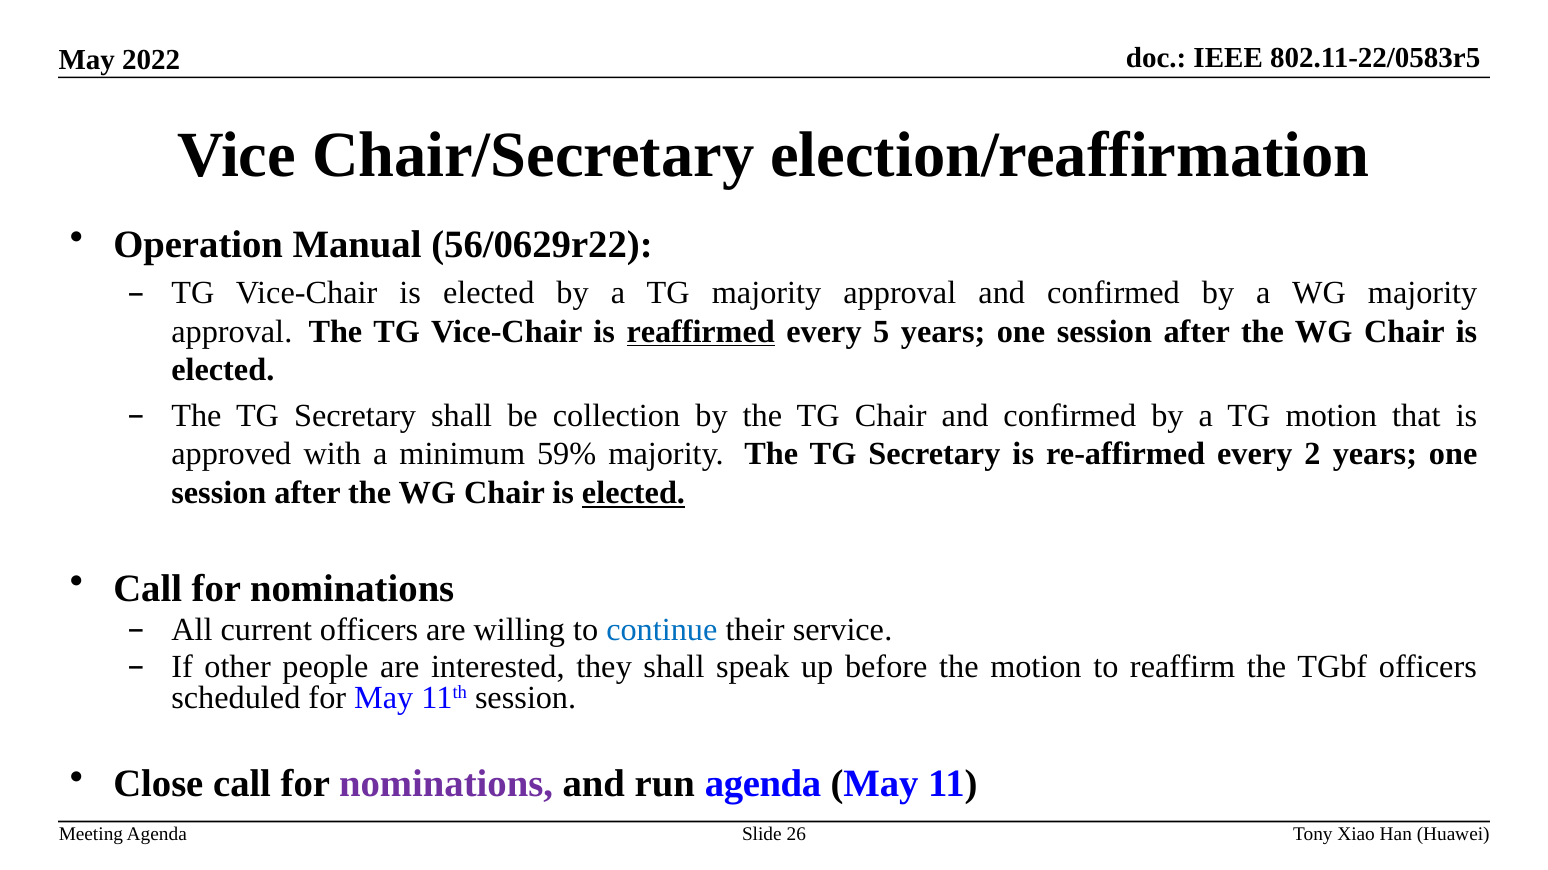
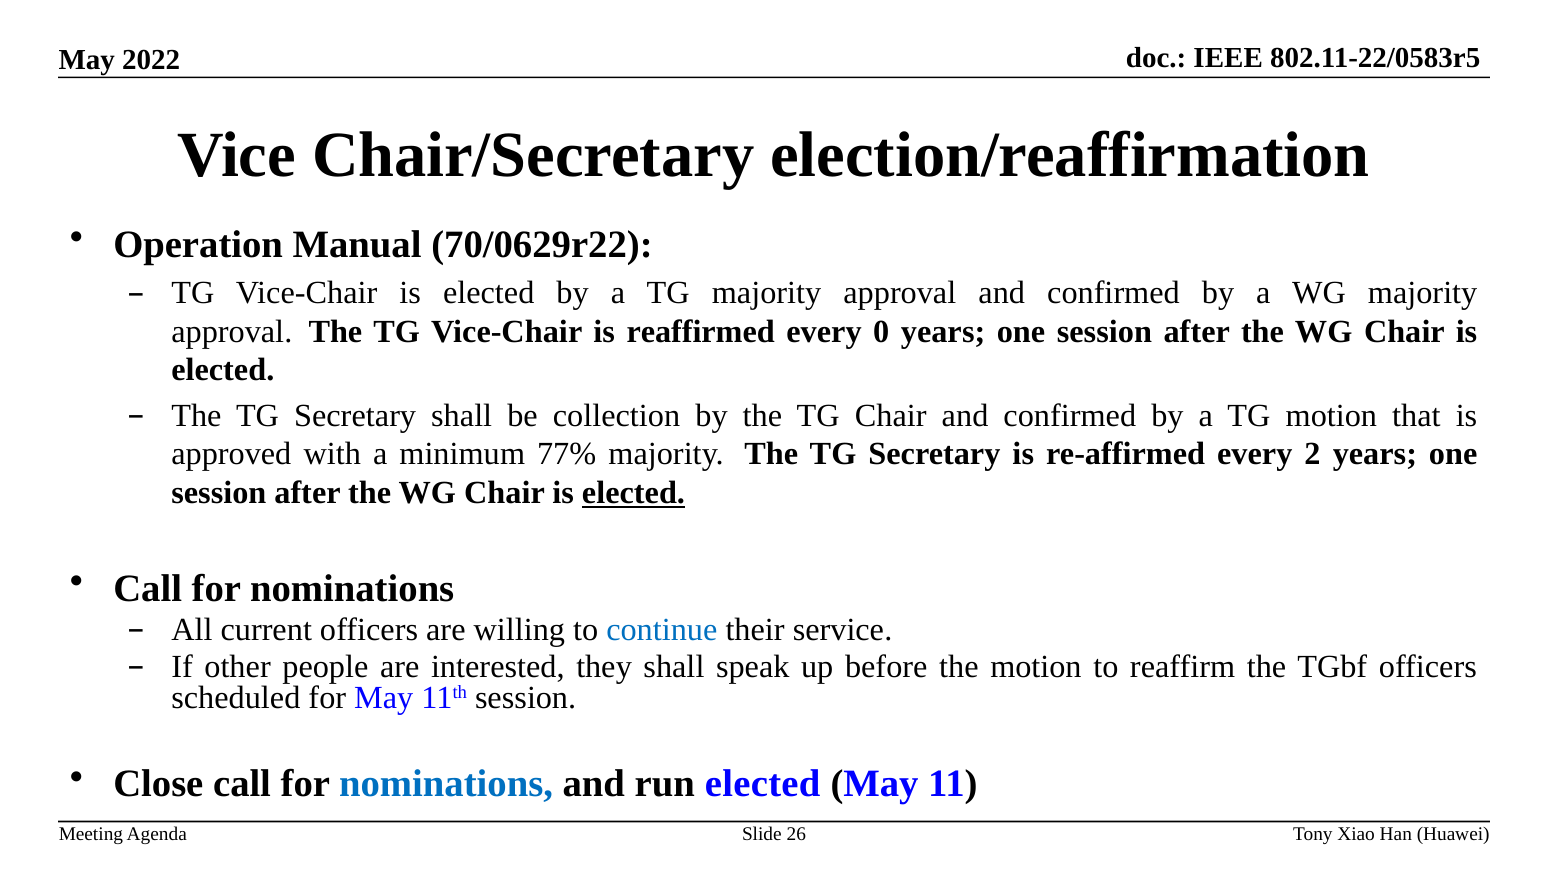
56/0629r22: 56/0629r22 -> 70/0629r22 (542, 245)
reaffirmed underline: present -> none (701, 332)
5: 5 -> 0 (881, 332)
59%: 59% -> 77% (567, 454)
nominations colour: purple -> blue (446, 785)
run agenda: agenda -> elected (763, 785)
